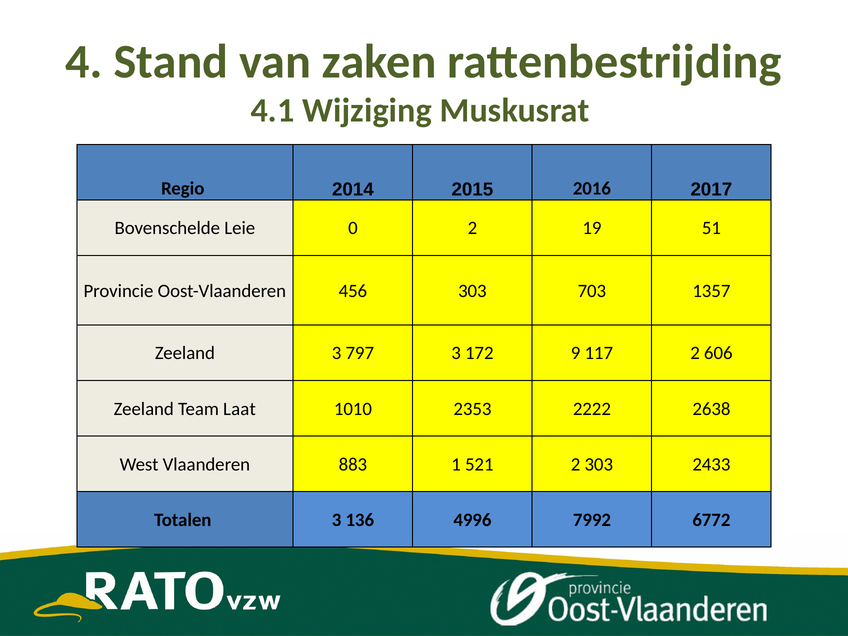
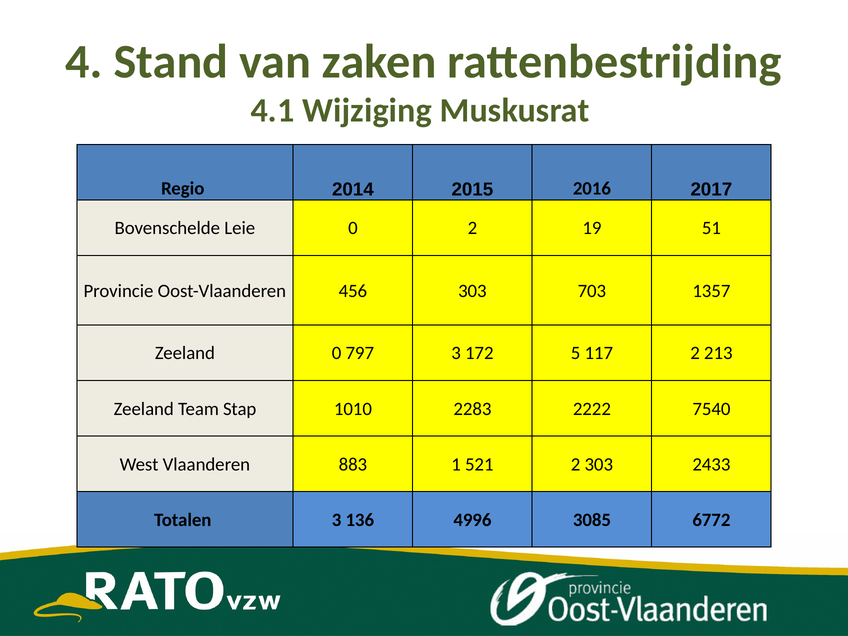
Zeeland 3: 3 -> 0 (337, 353)
9: 9 -> 5 (576, 353)
606: 606 -> 213 (718, 353)
Laat: Laat -> Stap (240, 409)
2353: 2353 -> 2283 (472, 409)
2638: 2638 -> 7540 (711, 409)
7992: 7992 -> 3085 (592, 520)
